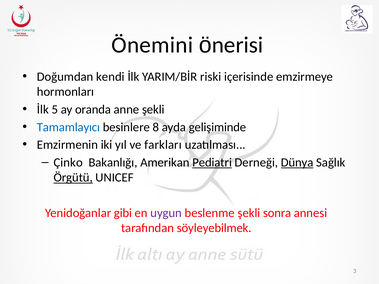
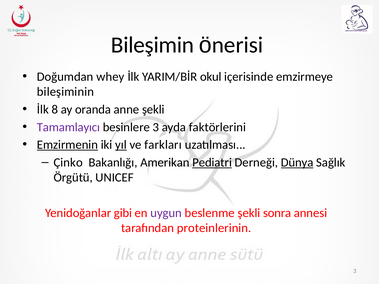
Önemini: Önemini -> Bileşimin (153, 45)
kendi: kendi -> whey (110, 77)
riski: riski -> okul (211, 77)
hormonları: hormonları -> bileşiminin (65, 92)
5: 5 -> 8 (55, 110)
Tamamlayıcı colour: blue -> purple (68, 127)
besinlere 8: 8 -> 3 (156, 127)
gelişiminde: gelişiminde -> faktörlerini (217, 127)
Emzirmenin underline: none -> present (67, 145)
yıl underline: none -> present (121, 145)
Örgütü underline: present -> none (73, 178)
söyleyebilmek: söyleyebilmek -> proteinlerinin (214, 228)
